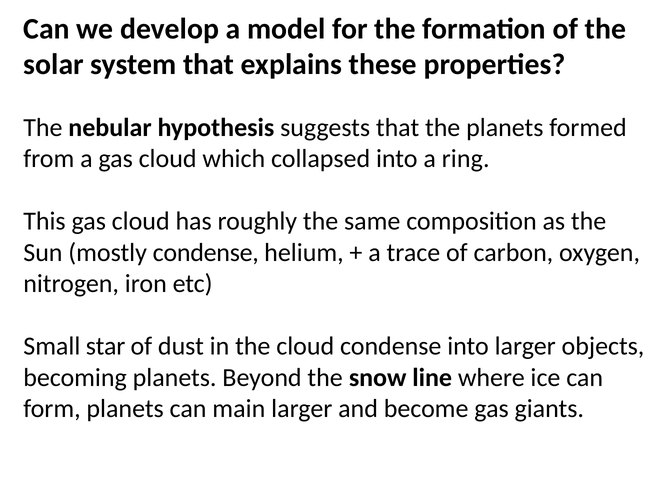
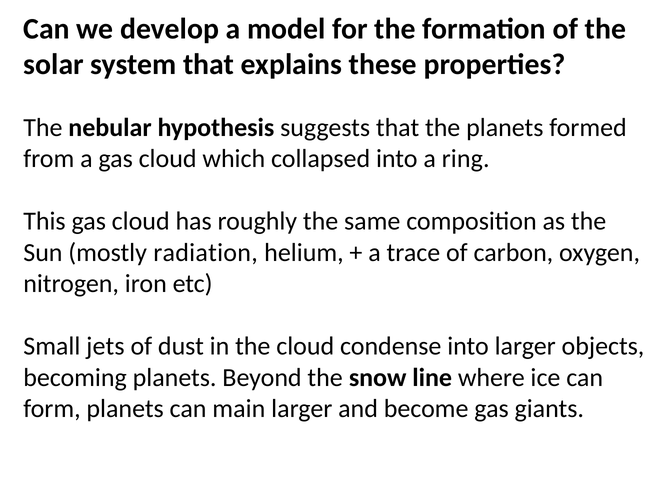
mostly condense: condense -> radiation (206, 252)
star: star -> jets (105, 346)
